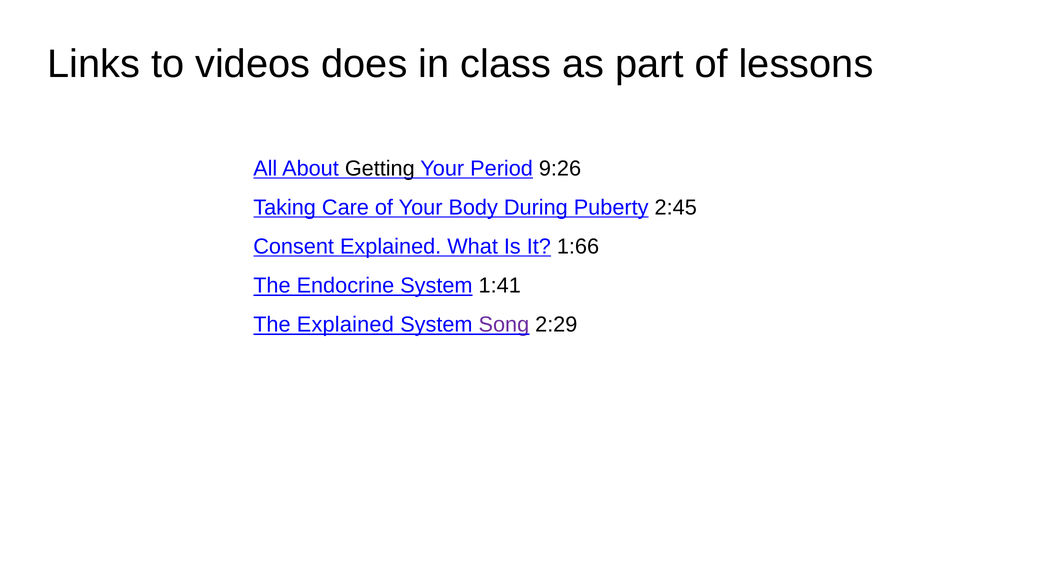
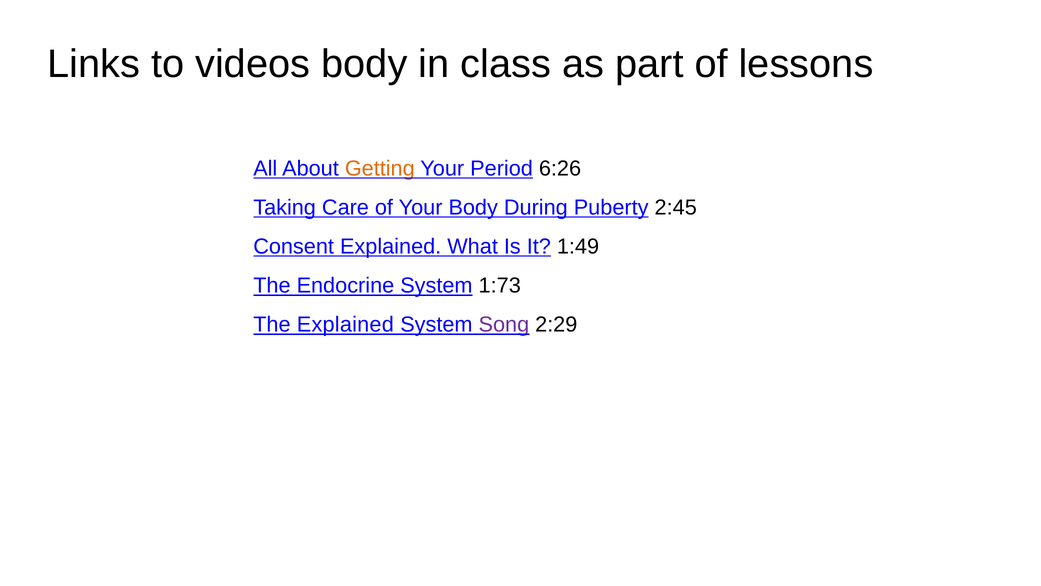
videos does: does -> body (364, 64)
Getting colour: black -> orange (380, 168)
9:26: 9:26 -> 6:26 (560, 168)
1:66: 1:66 -> 1:49 (578, 246)
1:41: 1:41 -> 1:73 (500, 285)
